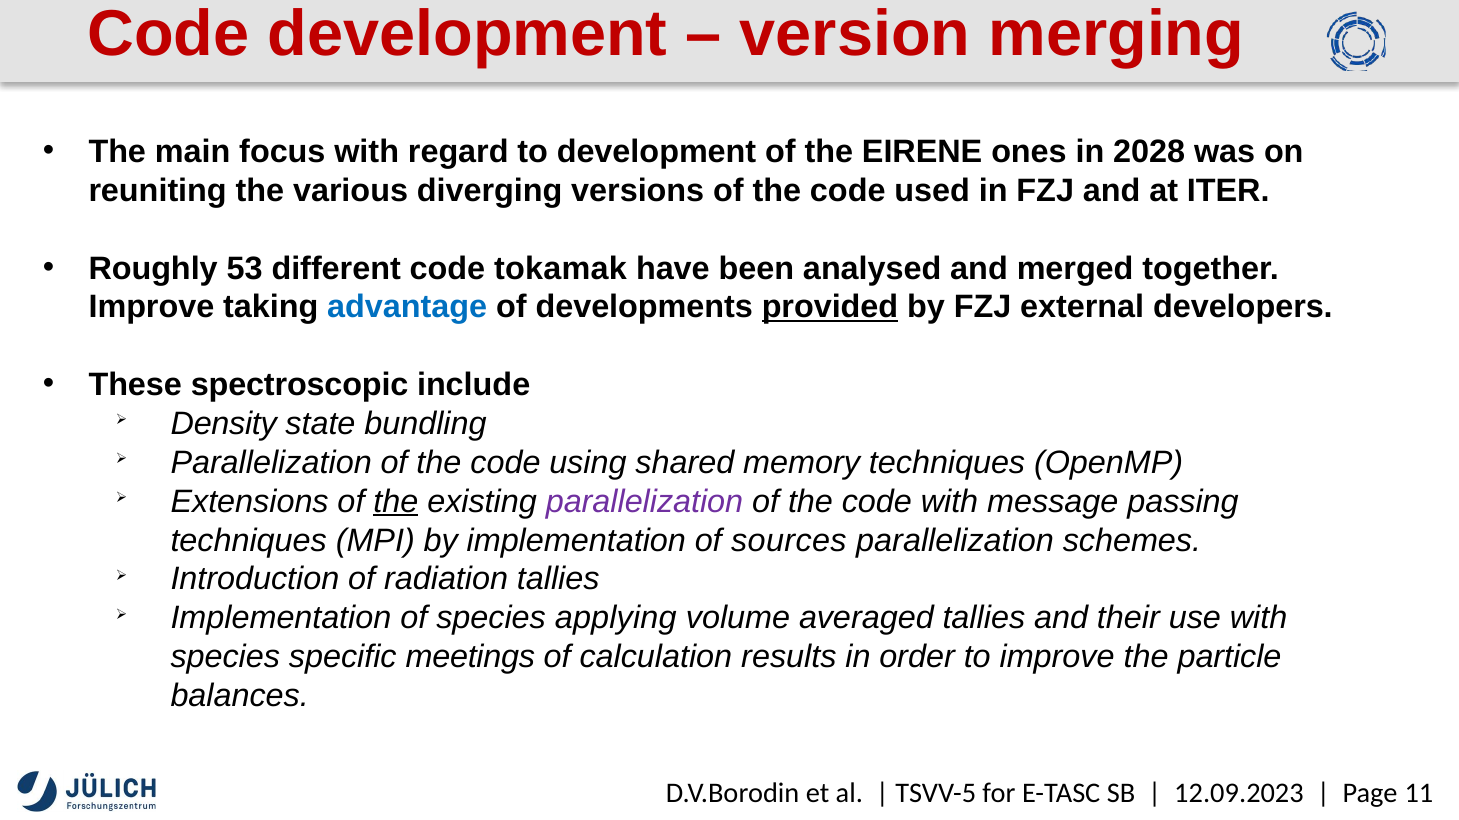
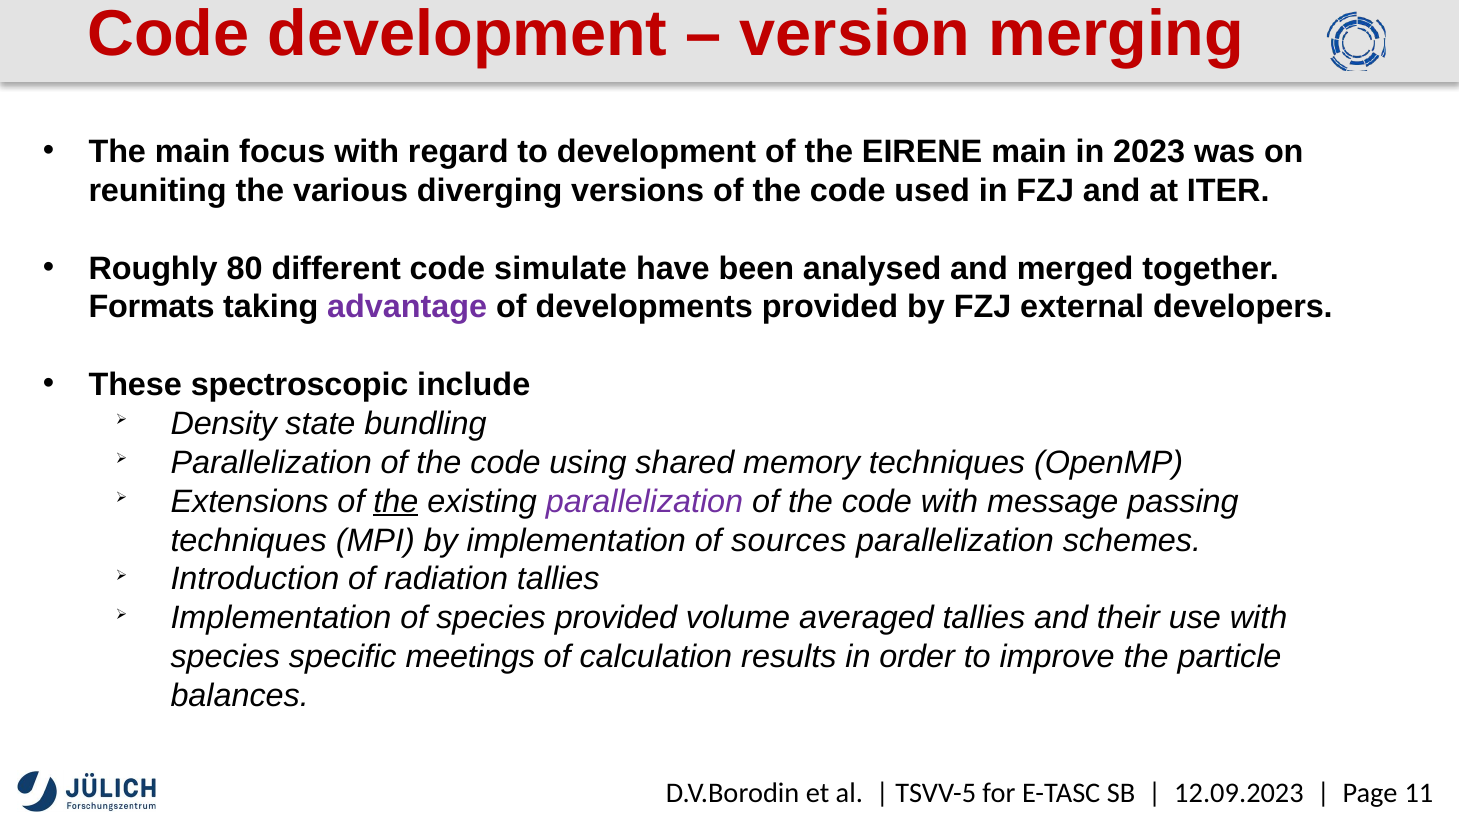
EIRENE ones: ones -> main (1029, 152)
2028: 2028 -> 2023 (1149, 152)
53: 53 -> 80 (245, 269)
tokamak: tokamak -> simulate (561, 269)
Improve: Improve -> Formats (152, 307)
advantage colour: blue -> purple (407, 307)
provided underline: present -> none (830, 307)
species applying: applying -> provided (616, 619)
